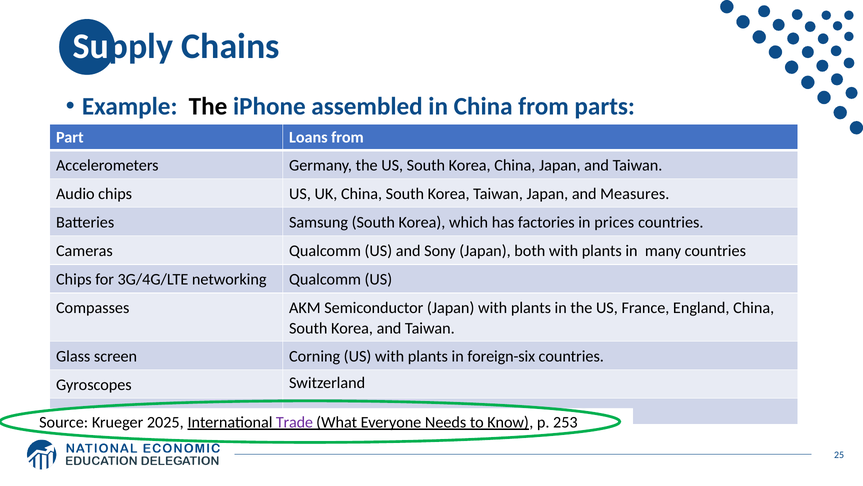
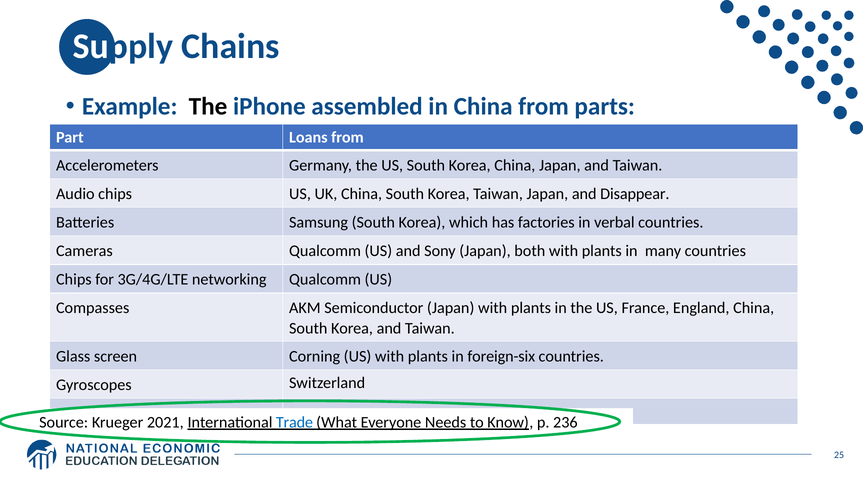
Measures: Measures -> Disappear (635, 194)
prices: prices -> verbal (614, 222)
2025: 2025 -> 2021 (165, 422)
Trade colour: purple -> blue (294, 422)
253: 253 -> 236 (565, 422)
